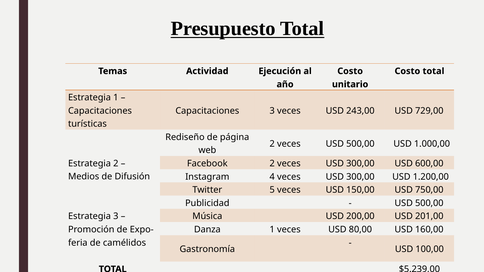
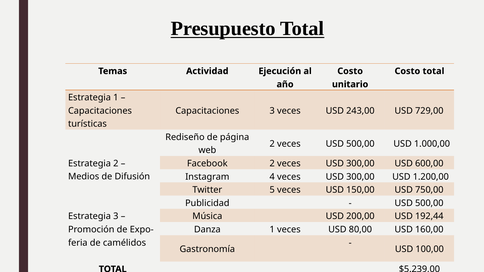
201,00: 201,00 -> 192,44 (429, 217)
